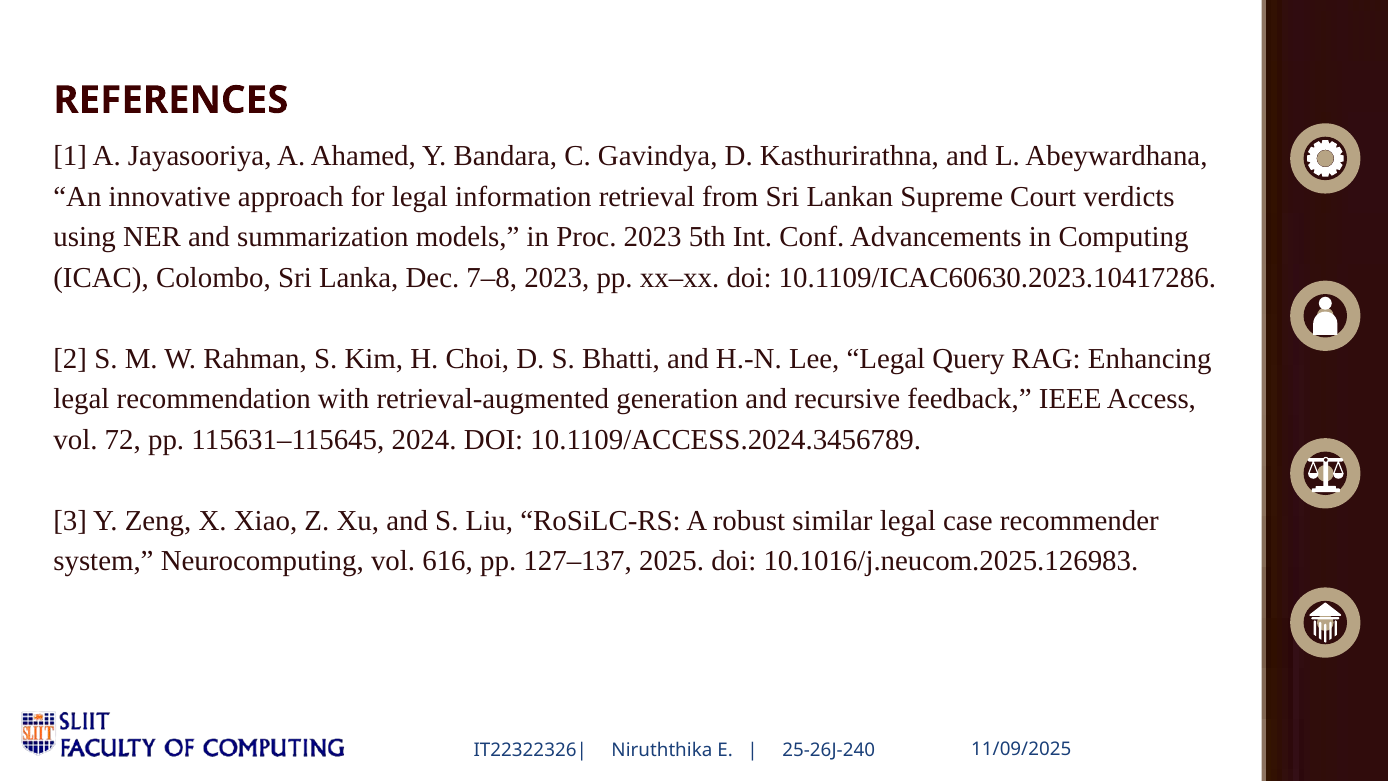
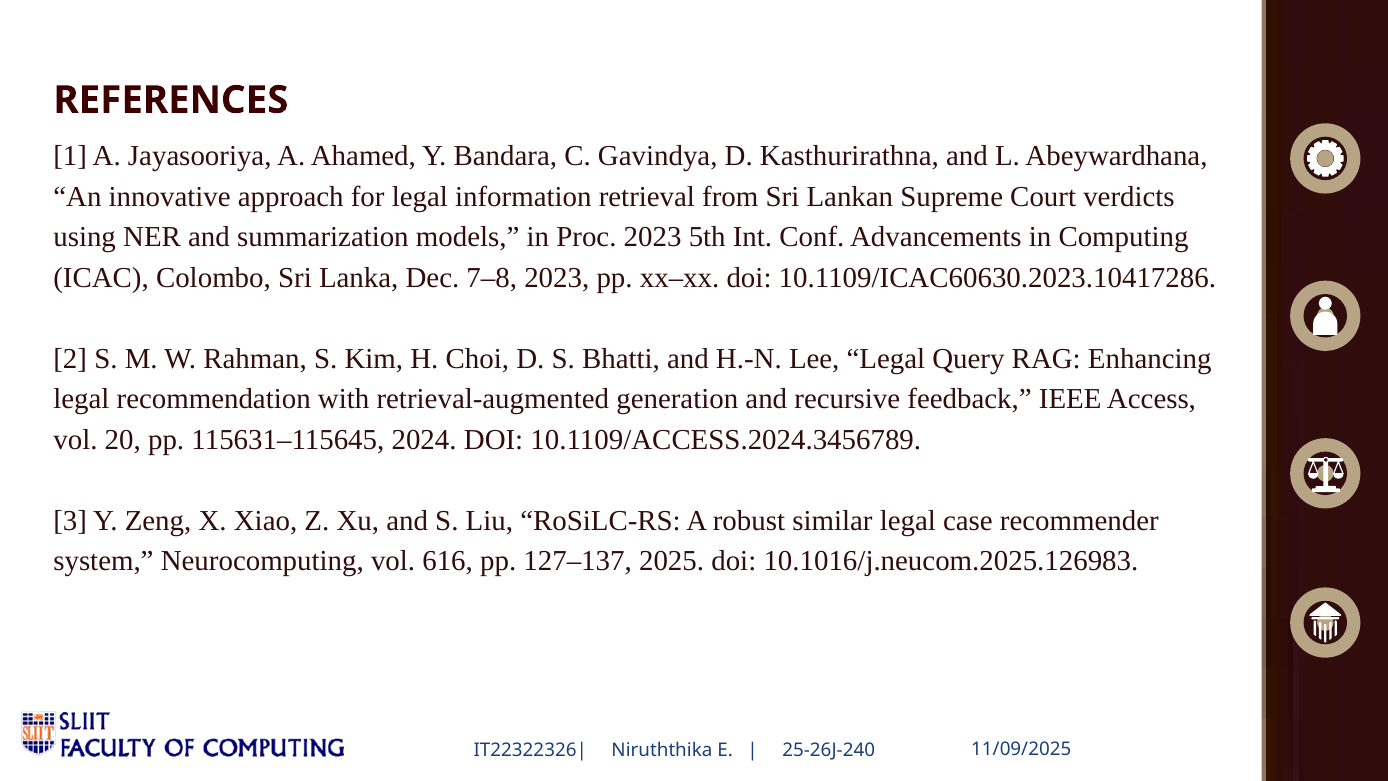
72: 72 -> 20 (123, 439)
